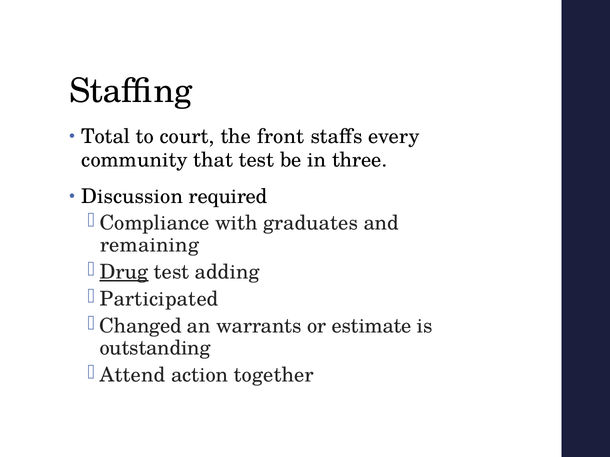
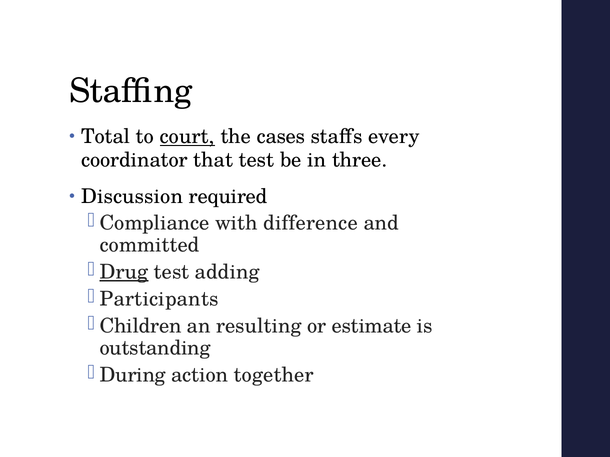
court underline: none -> present (187, 137)
front: front -> cases (281, 137)
community: community -> coordinator (135, 160)
graduates: graduates -> difference (311, 223)
remaining: remaining -> committed (150, 245)
Participated: Participated -> Participants (159, 299)
Changed: Changed -> Children (141, 326)
warrants: warrants -> resulting (259, 326)
Attend: Attend -> During (133, 375)
